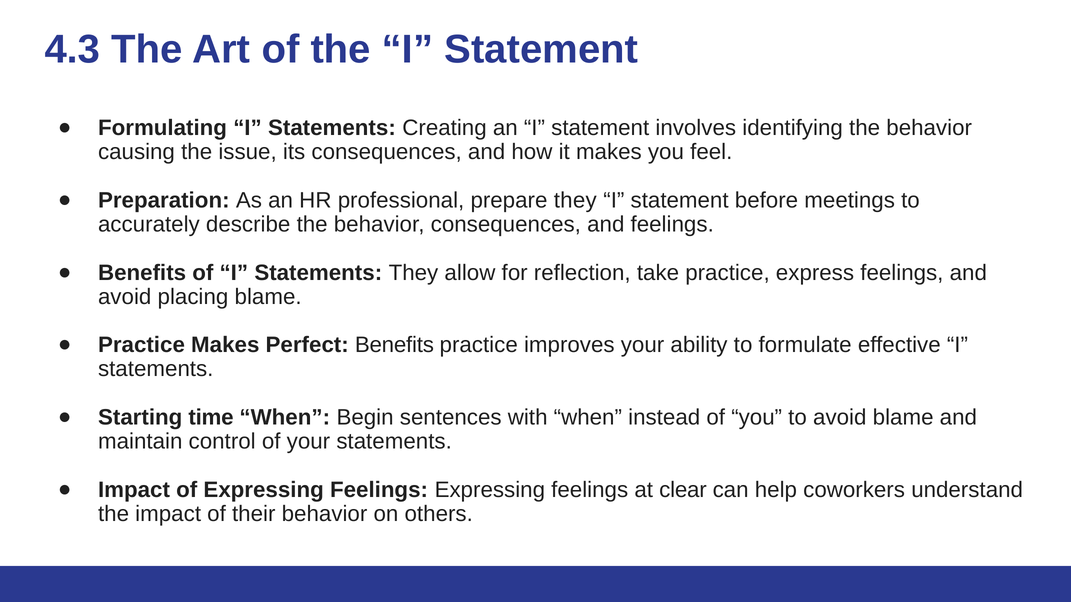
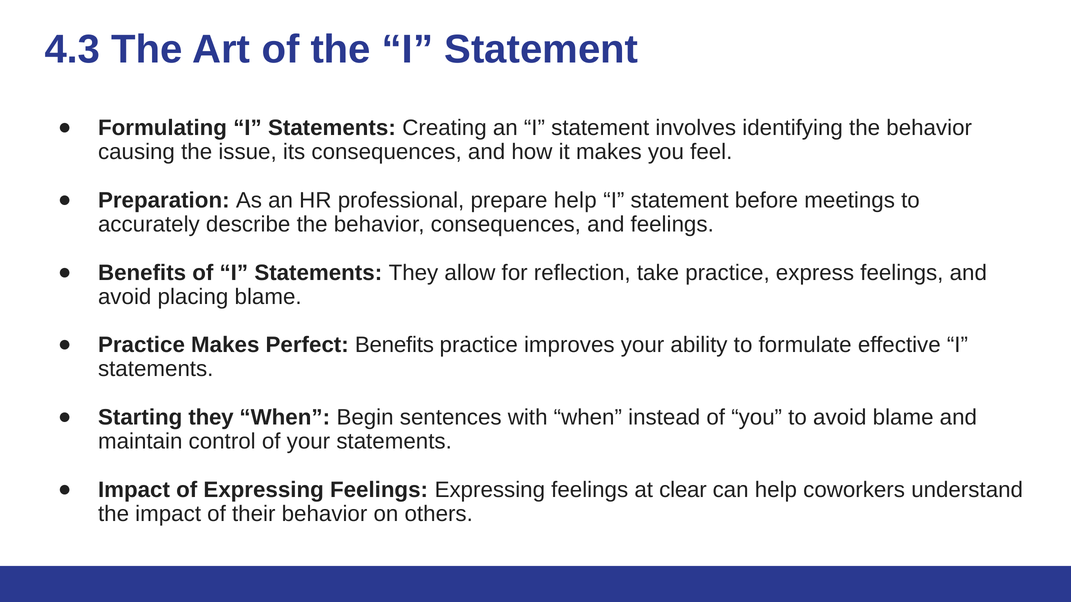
prepare they: they -> help (575, 200)
Starting time: time -> they (211, 418)
